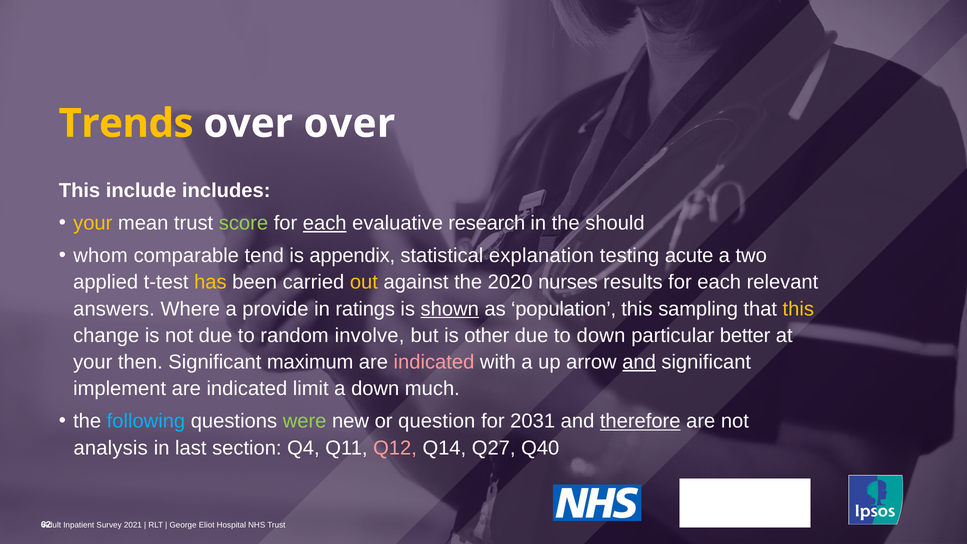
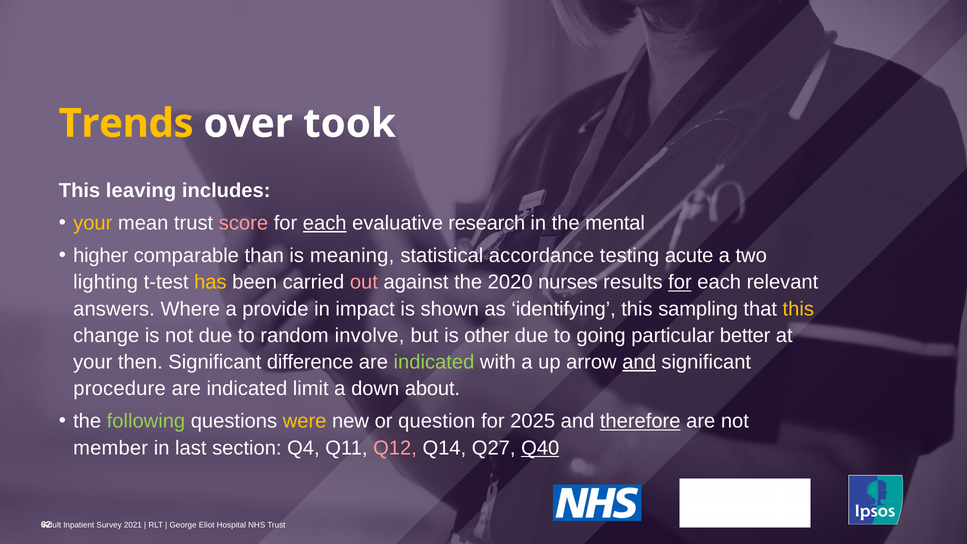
over over: over -> took (350, 124)
include: include -> leaving (141, 190)
score colour: light green -> pink (243, 223)
should: should -> mental (615, 223)
whom: whom -> higher (101, 256)
tend: tend -> than (264, 256)
appendix: appendix -> meaning (352, 256)
explanation: explanation -> accordance (542, 256)
applied: applied -> lighting (106, 282)
out colour: yellow -> pink (364, 282)
for underline: none -> present (680, 282)
ratings: ratings -> impact (365, 309)
shown underline: present -> none (450, 309)
population: population -> identifying (564, 309)
to down: down -> going (601, 335)
maximum: maximum -> difference (310, 362)
indicated colour: pink -> light green (434, 362)
implement: implement -> procedure (120, 389)
much: much -> about (432, 389)
following colour: light blue -> light green (146, 421)
were colour: light green -> yellow (305, 421)
2031: 2031 -> 2025 (533, 421)
analysis: analysis -> member (111, 448)
Q40 underline: none -> present (540, 448)
